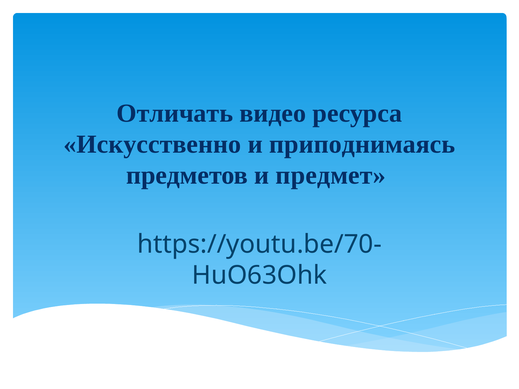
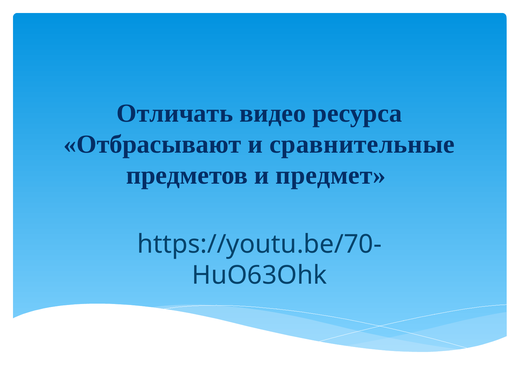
Искусственно: Искусственно -> Отбрасывают (152, 144)
приподнимаясь: приподнимаясь -> сравнительные (362, 144)
